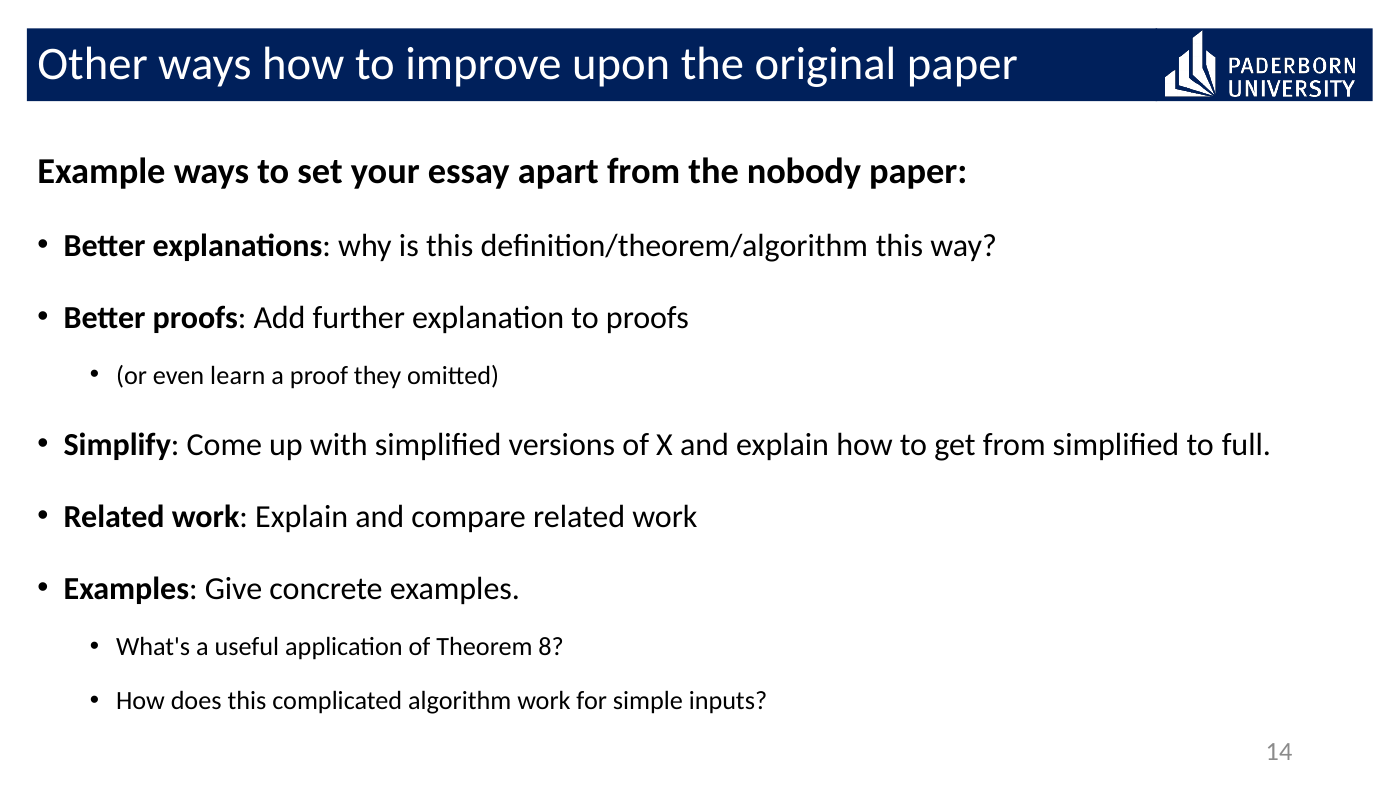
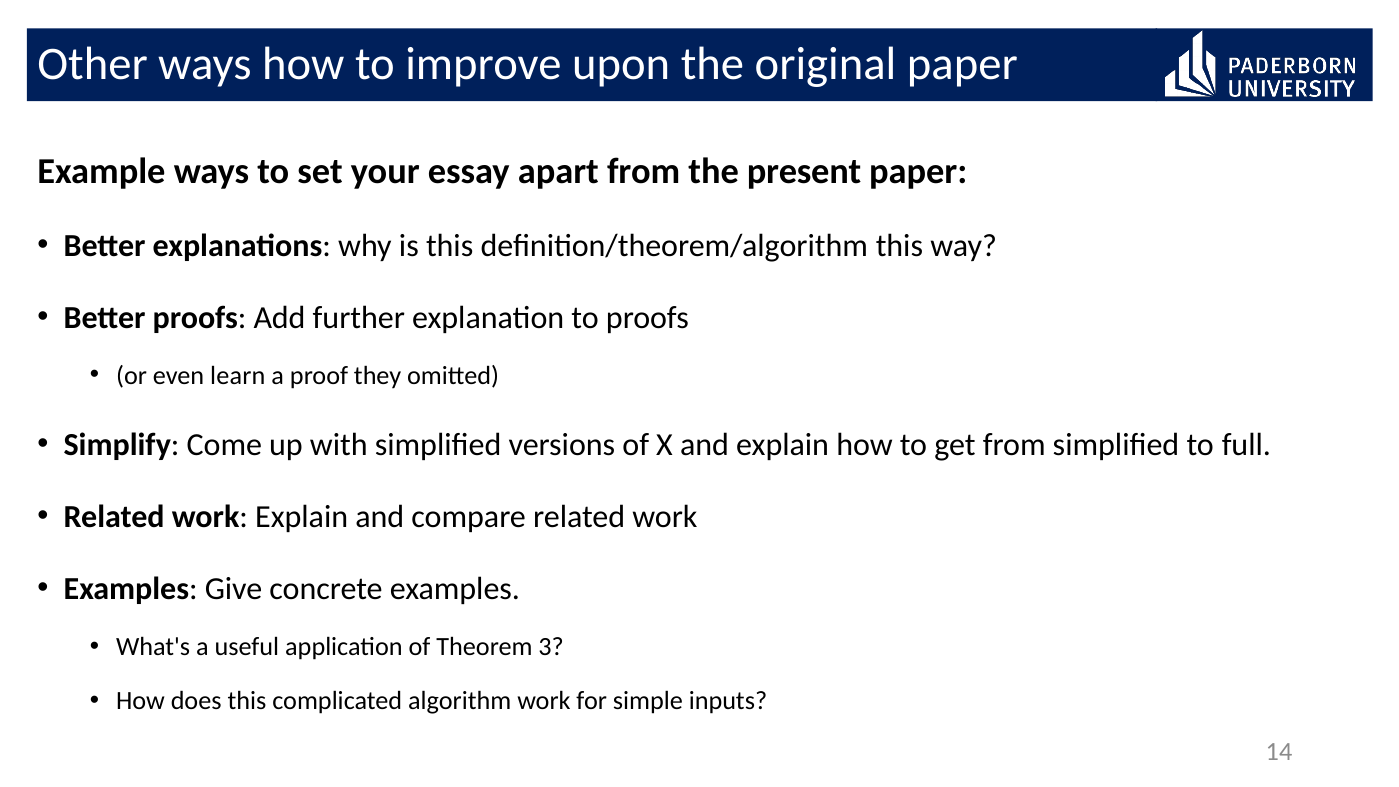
nobody: nobody -> present (804, 171)
8: 8 -> 3 (551, 647)
